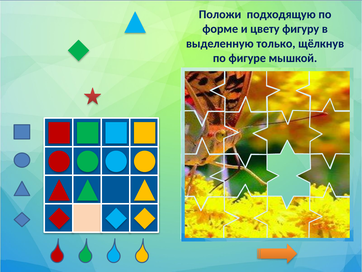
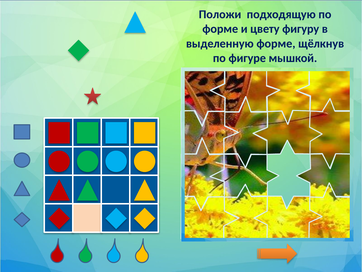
выделенную только: только -> форме (276, 43)
